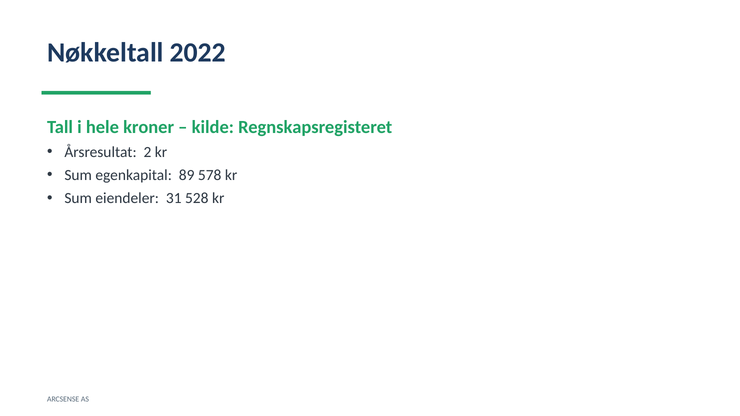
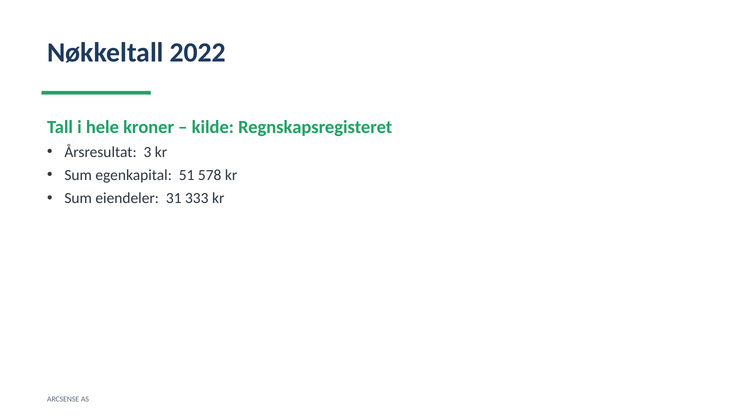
2: 2 -> 3 (147, 152)
89: 89 -> 51 (187, 175)
528: 528 -> 333 (197, 198)
